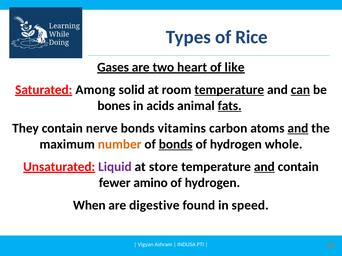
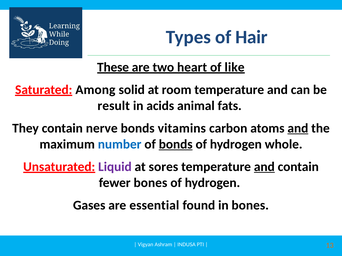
Rice: Rice -> Hair (252, 37)
Gases: Gases -> These (113, 67)
temperature underline: present -> none (229, 90)
can underline: present -> none (300, 90)
bones: bones -> result (114, 106)
fats underline: present -> none (230, 106)
number colour: orange -> blue (120, 144)
store: store -> sores (163, 167)
fewer amino: amino -> bones (150, 183)
When: When -> Gases (89, 206)
digestive: digestive -> essential (154, 206)
in speed: speed -> bones (250, 206)
